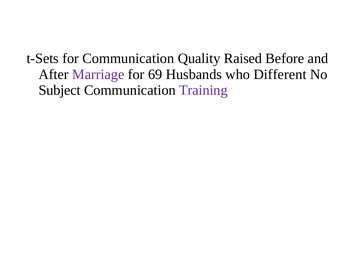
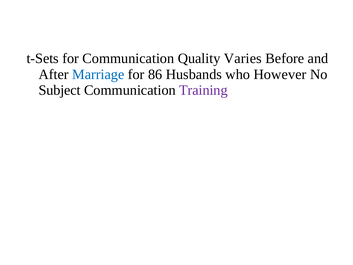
Raised: Raised -> Varies (243, 58)
Marriage colour: purple -> blue (98, 74)
69: 69 -> 86 (155, 74)
Different: Different -> However (280, 74)
